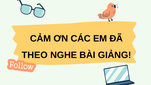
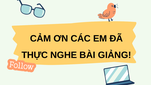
THEO: THEO -> THỰC (35, 55)
